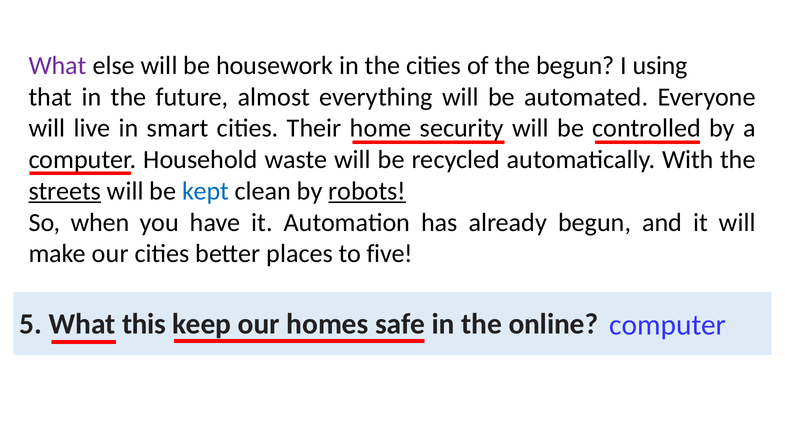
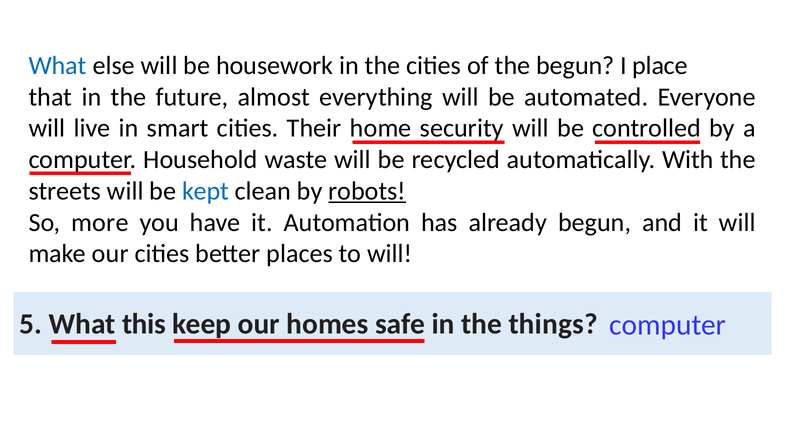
What colour: purple -> blue (58, 66)
using: using -> place (660, 66)
streets underline: present -> none (65, 191)
when: when -> more (100, 223)
to five: five -> will (390, 254)
online: online -> things (553, 325)
